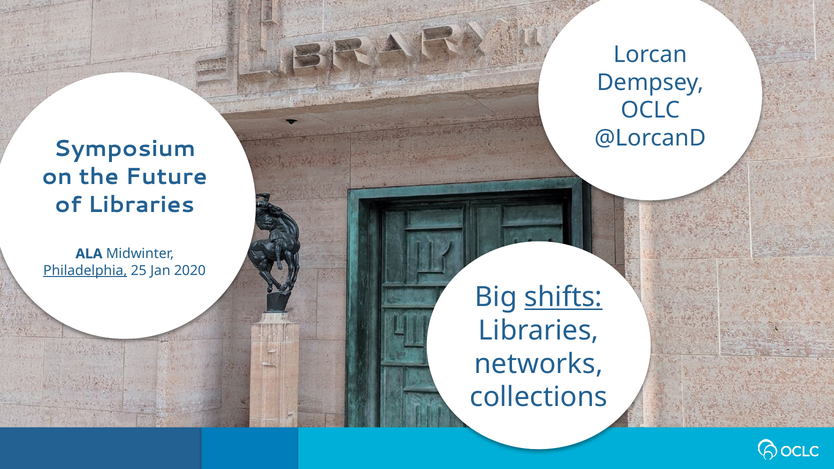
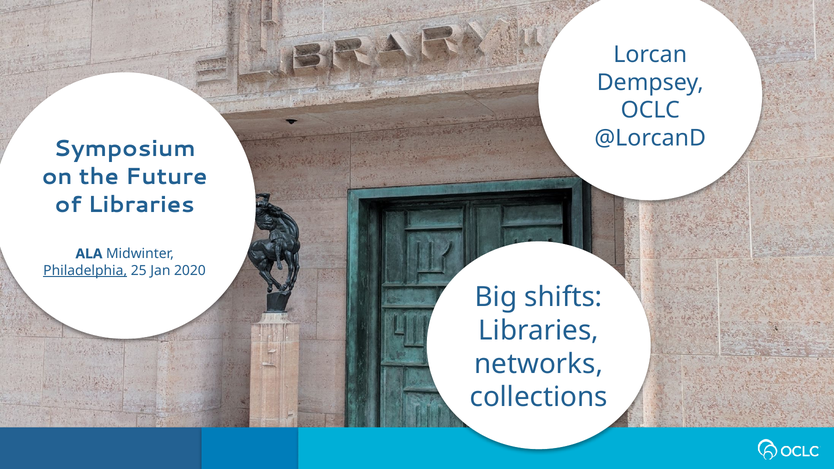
shifts underline: present -> none (563, 297)
